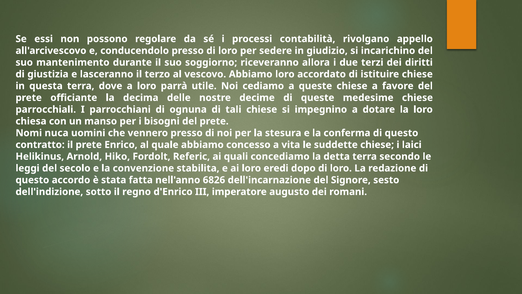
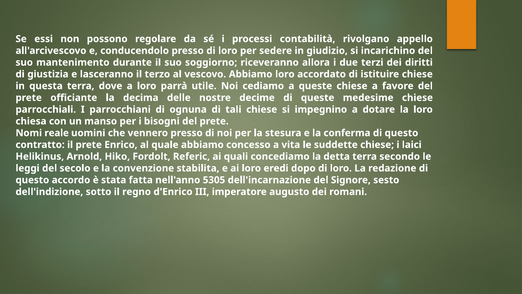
nuca: nuca -> reale (57, 133)
6826: 6826 -> 5305 (214, 180)
